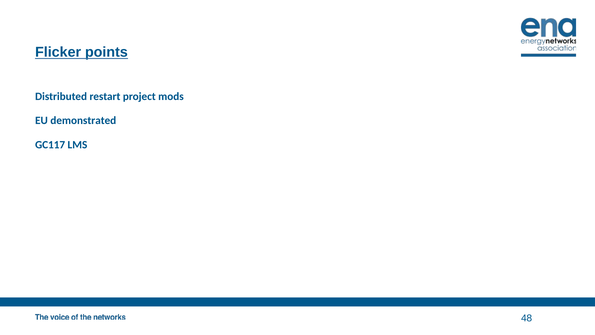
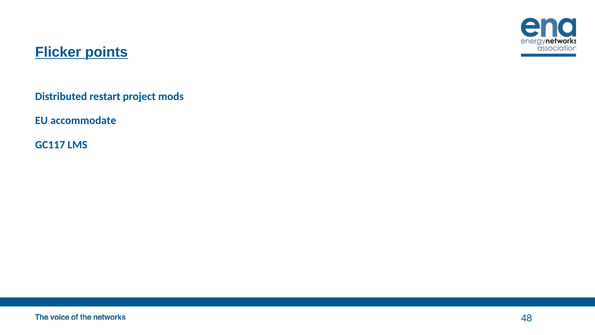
demonstrated: demonstrated -> accommodate (83, 120)
